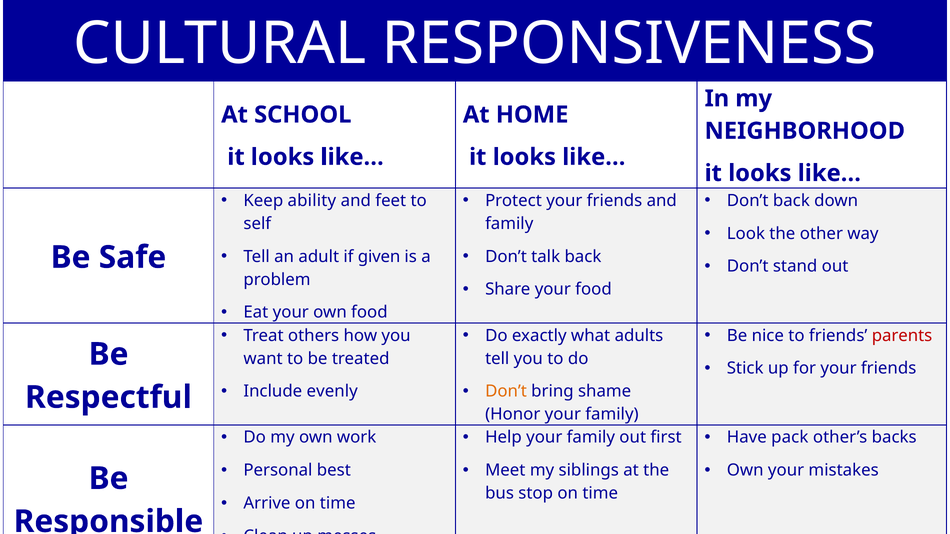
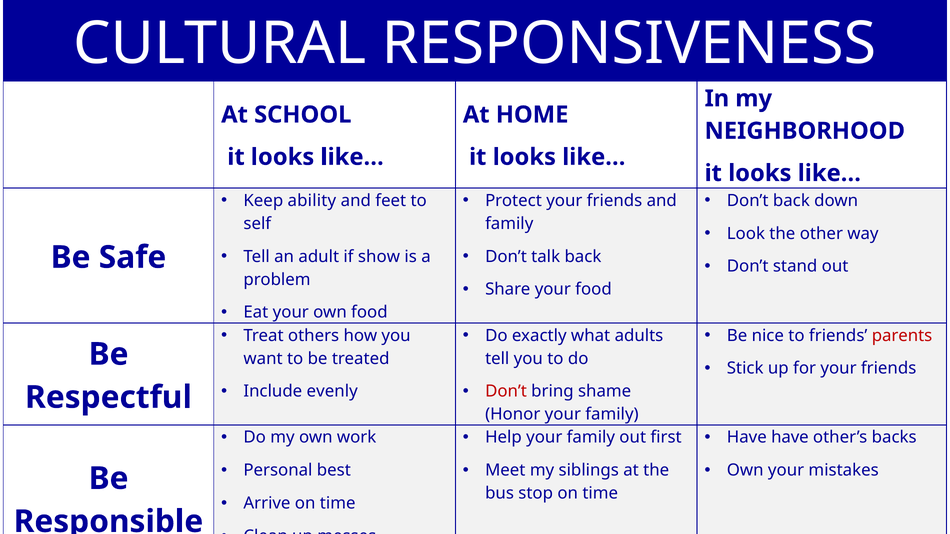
given: given -> show (379, 257)
Don’t colour: orange -> red (506, 392)
Have pack: pack -> have (790, 438)
